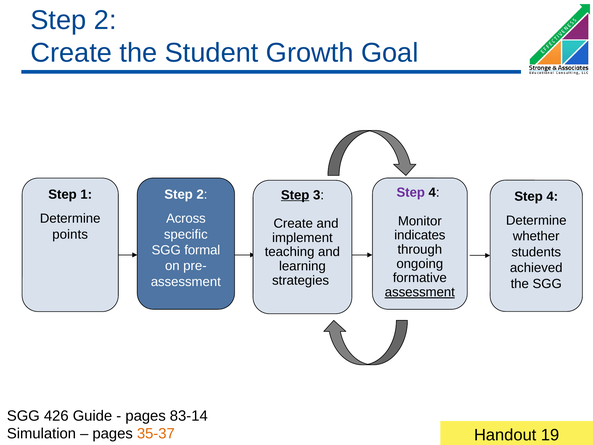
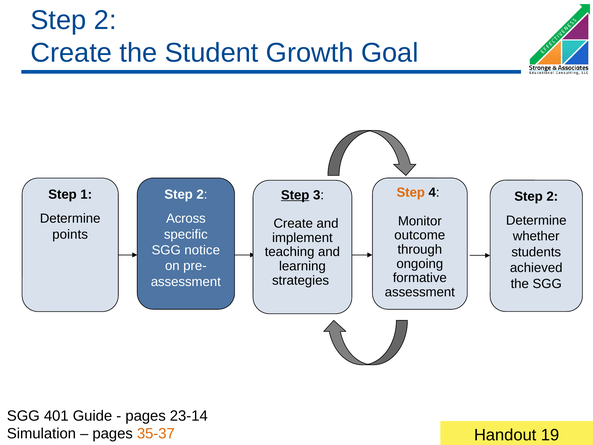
Step colour: purple -> orange (411, 192)
4: 4 -> 2 (552, 196)
indicates: indicates -> outcome (420, 235)
formal: formal -> notice (202, 250)
assessment underline: present -> none (420, 292)
426: 426 -> 401 (56, 416)
83-14: 83-14 -> 23-14 (189, 416)
